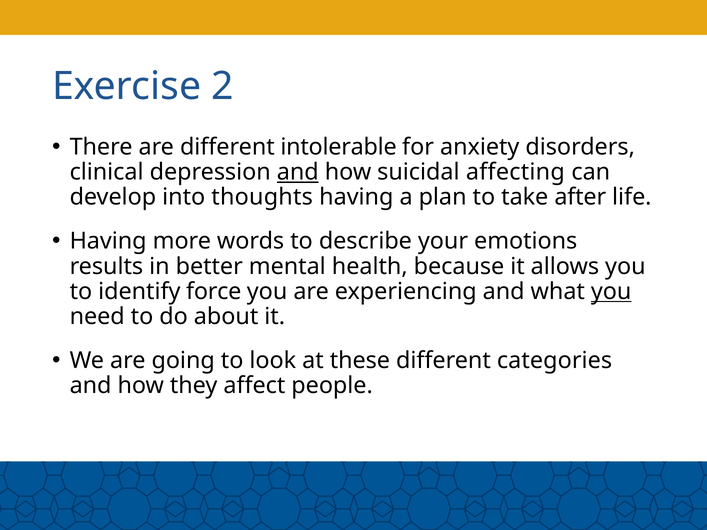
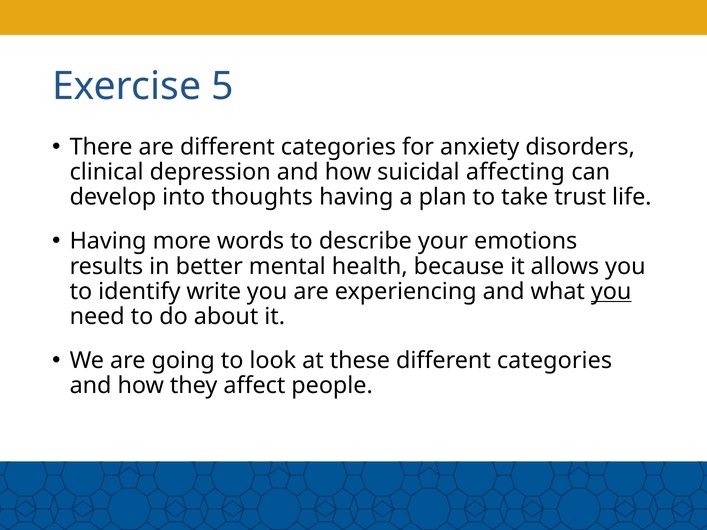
2: 2 -> 5 (223, 86)
are different intolerable: intolerable -> categories (338, 147)
and underline: present -> none (298, 172)
after: after -> trust (580, 197)
force: force -> write (214, 292)
